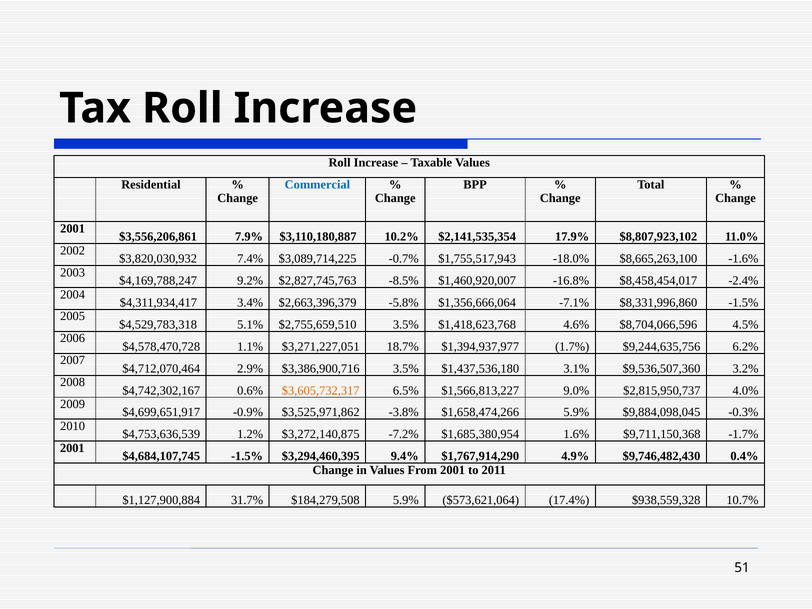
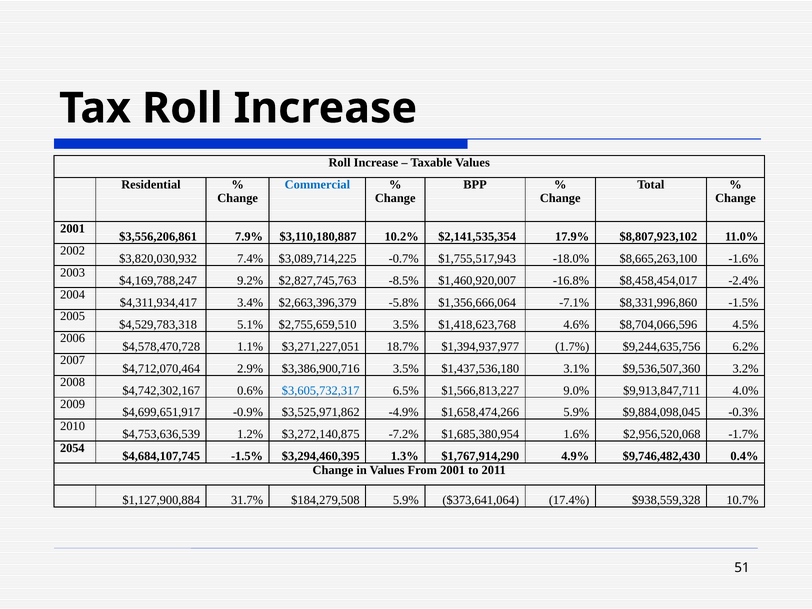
$3,605,732,317 colour: orange -> blue (321, 390)
$2,815,950,737: $2,815,950,737 -> $9,913,847,711 (662, 390)
-3.8%: -3.8% -> -4.9% (404, 412)
$9,711,150,368: $9,711,150,368 -> $2,956,520,068 (662, 434)
2001: 2001 -> 2054 (72, 448)
9.4%: 9.4% -> 1.3% (405, 456)
$573,621,064: $573,621,064 -> $373,641,064 (481, 500)
